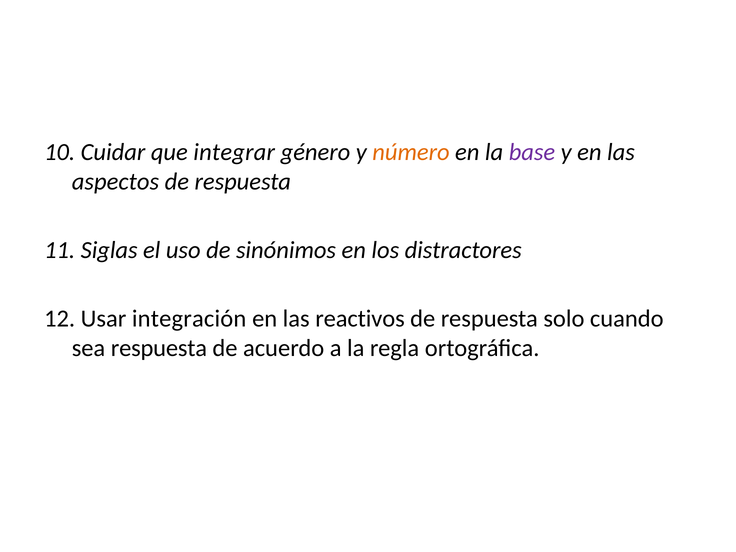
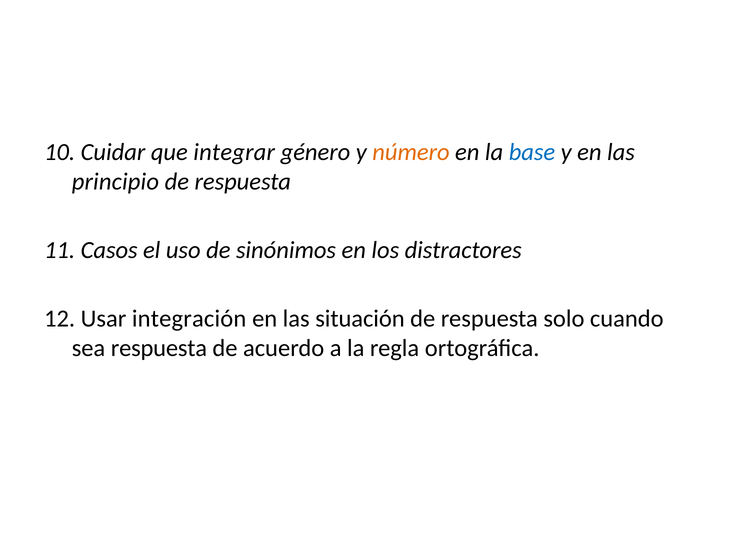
base colour: purple -> blue (532, 152)
aspectos: aspectos -> principio (115, 182)
Siglas: Siglas -> Casos (109, 250)
reactivos: reactivos -> situación (360, 319)
